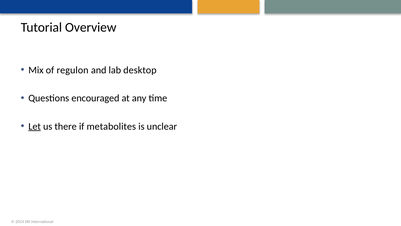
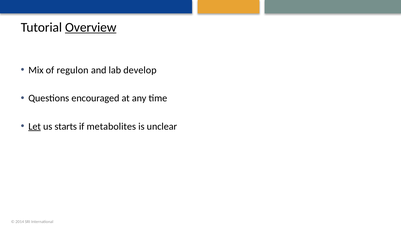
Overview underline: none -> present (91, 27)
desktop: desktop -> develop (140, 70)
there: there -> starts (66, 126)
